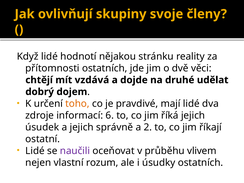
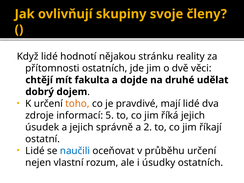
vzdává: vzdává -> fakulta (92, 80)
6: 6 -> 5 (110, 115)
naučili colour: purple -> blue (75, 151)
průběhu vlivem: vlivem -> určení (202, 151)
